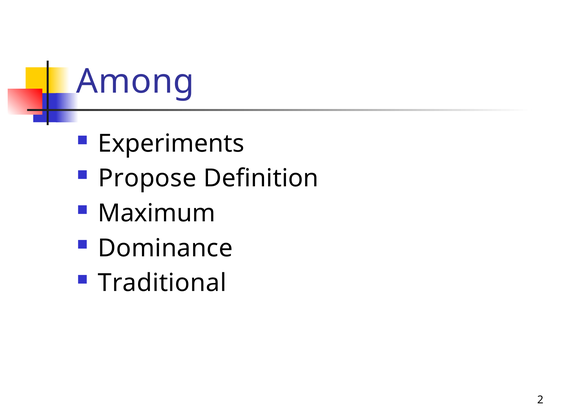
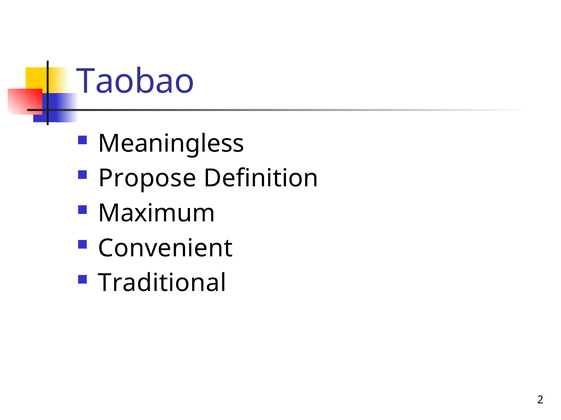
Among: Among -> Taobao (136, 82)
Experiments: Experiments -> Meaningless (171, 144)
Dominance: Dominance -> Convenient (165, 249)
